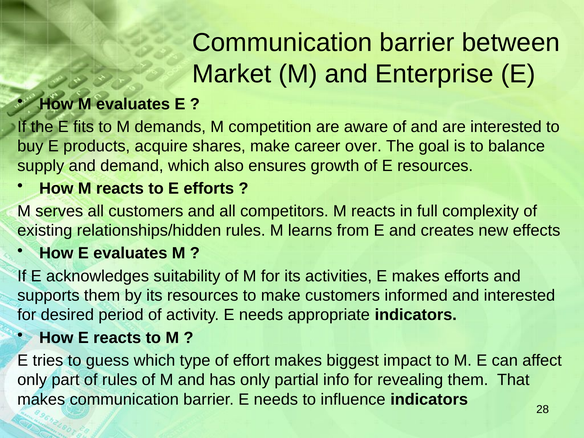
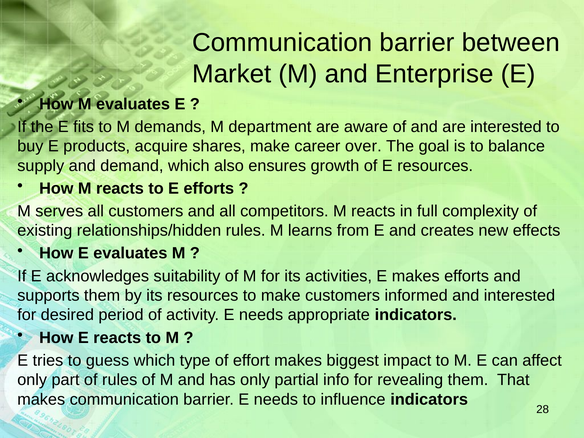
competition: competition -> department (270, 127)
